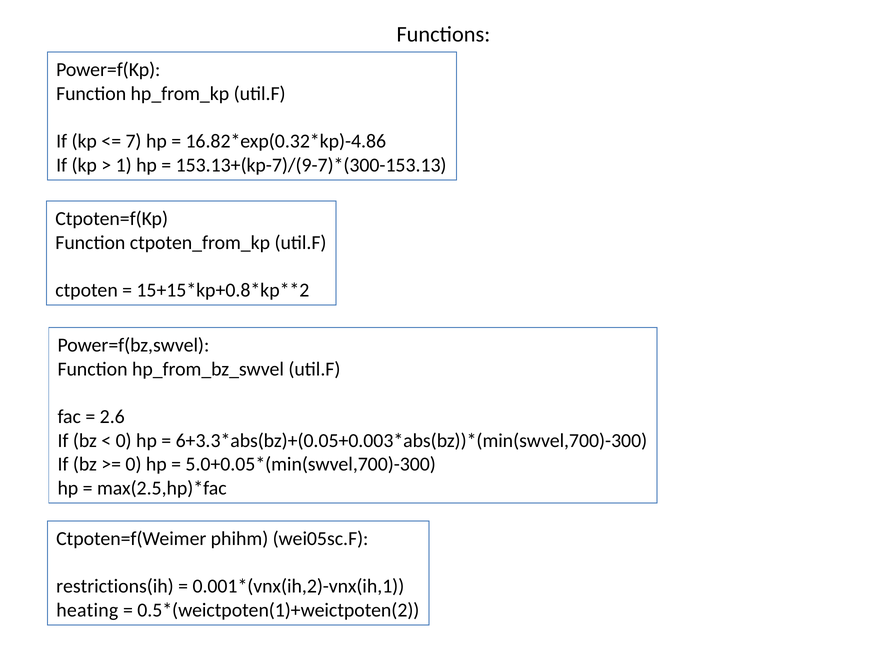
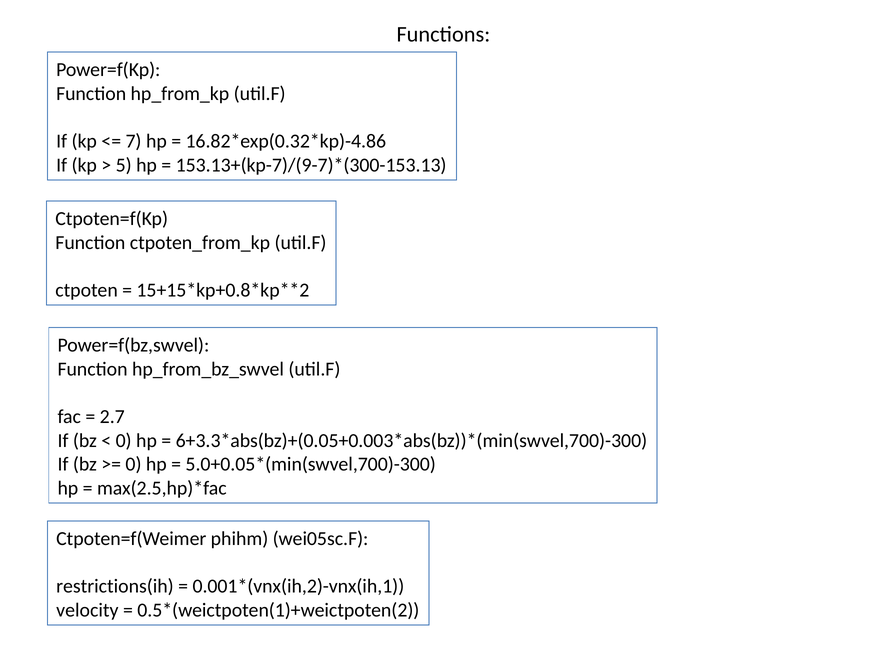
1: 1 -> 5 (124, 165)
2.6: 2.6 -> 2.7 (112, 417)
heating: heating -> velocity (87, 610)
